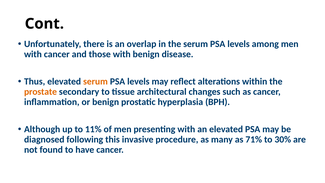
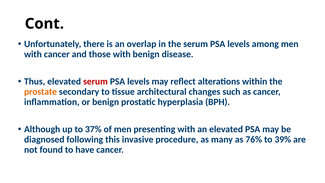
serum colour: orange -> red (95, 81)
11%: 11% -> 37% (93, 129)
71%: 71% -> 76% (254, 139)
30%: 30% -> 39% (283, 139)
